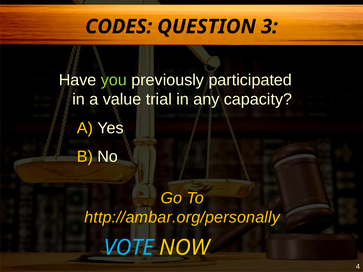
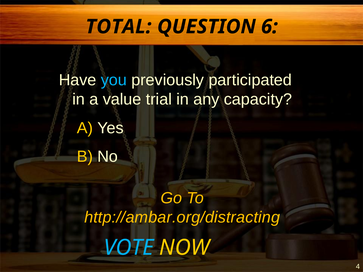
CODES: CODES -> TOTAL (119, 27)
3: 3 -> 6 (269, 27)
you colour: light green -> light blue (114, 80)
http://ambar.org/personally: http://ambar.org/personally -> http://ambar.org/distracting (182, 217)
